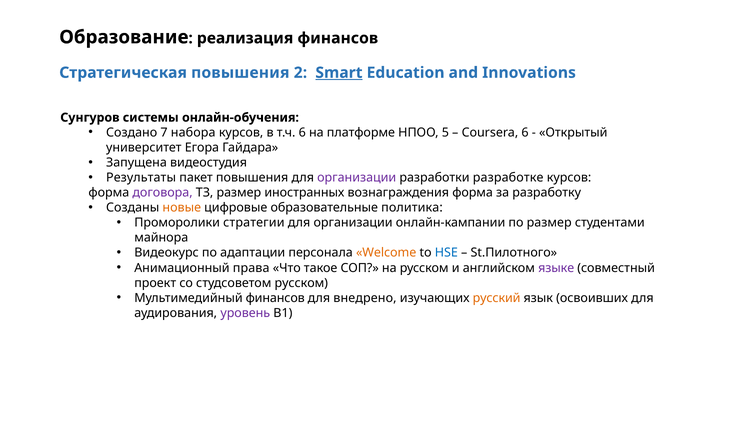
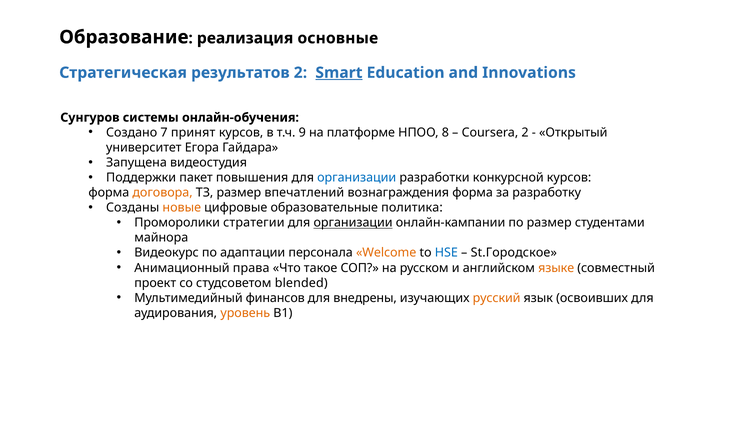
реализация финансов: финансов -> основные (338, 38)
Стратегическая повышения: повышения -> результатов (240, 73)
набора: набора -> принят (193, 133)
т.ч 6: 6 -> 9 (302, 133)
5: 5 -> 8 (445, 133)
Coursera 6: 6 -> 2 (525, 133)
Результаты: Результаты -> Поддержки (141, 178)
организации colour: purple -> blue (357, 178)
разработке: разработке -> конкурсной (508, 178)
договора colour: purple -> orange (163, 193)
иностранных: иностранных -> впечатлений (304, 193)
организации underline: none -> present (353, 223)
St.Пилотного: St.Пилотного -> St.Городское (514, 253)
языке colour: purple -> orange (556, 268)
студсоветом русском: русском -> blended (301, 283)
внедрено: внедрено -> внедрены (365, 298)
уровень colour: purple -> orange (245, 313)
